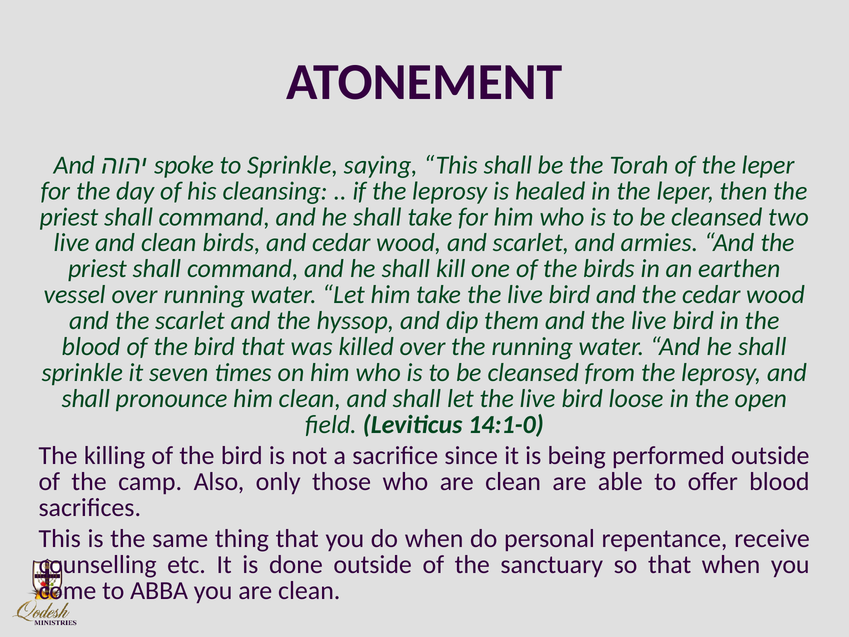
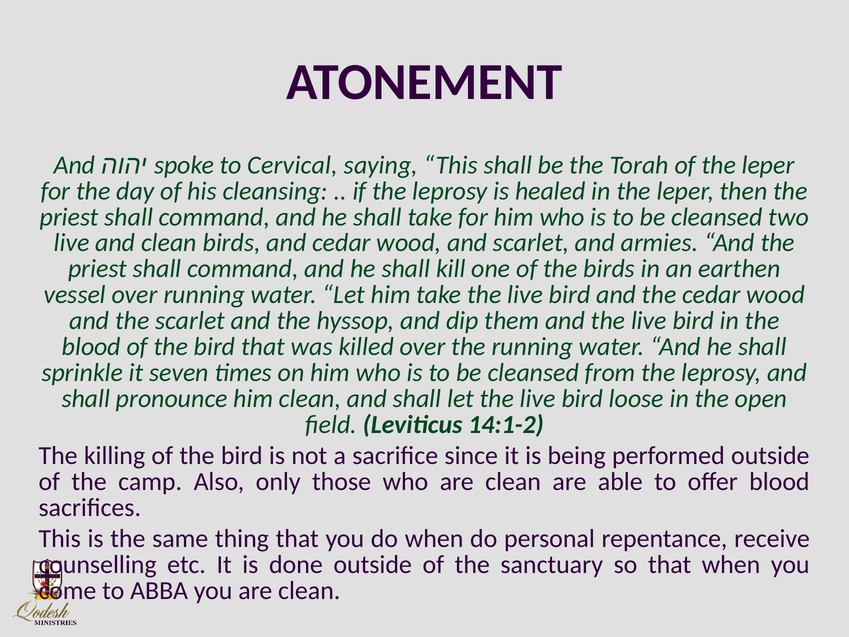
to Sprinkle: Sprinkle -> Cervical (293, 165)
14:1-0: 14:1-0 -> 14:1-2 (506, 424)
